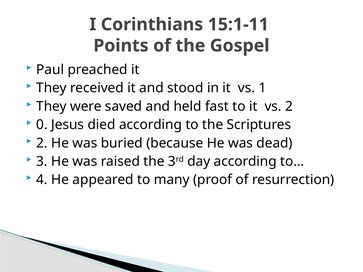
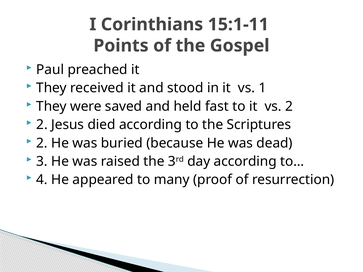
0: 0 -> 2 (42, 125)
